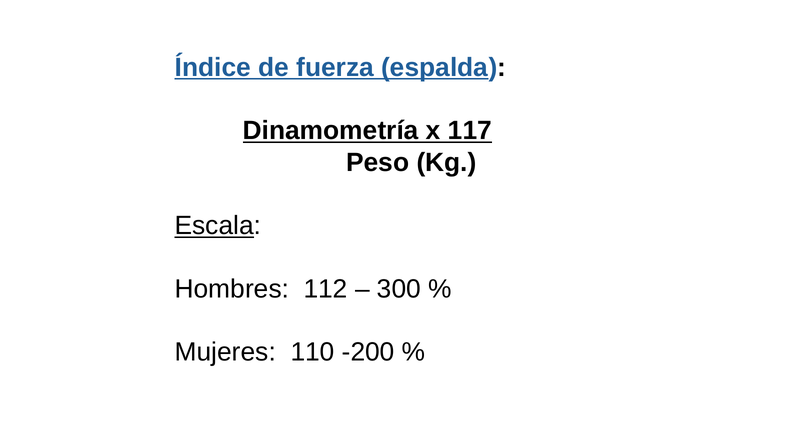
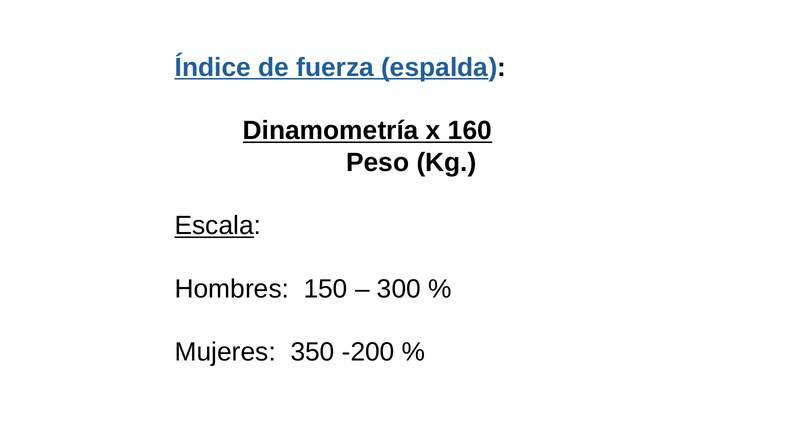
117: 117 -> 160 (470, 131)
112: 112 -> 150 (326, 289)
110: 110 -> 350 (313, 352)
